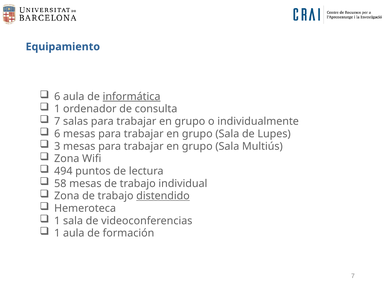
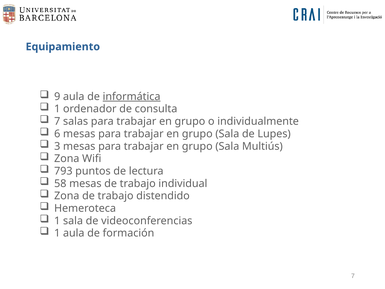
6: 6 -> 9 (57, 96)
494: 494 -> 793 (63, 171)
distendido underline: present -> none (163, 196)
